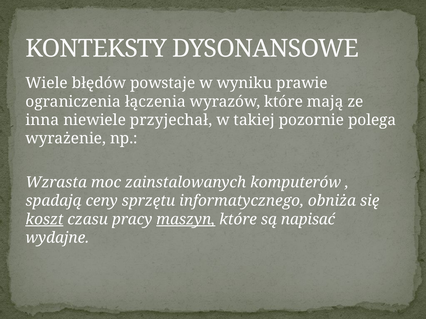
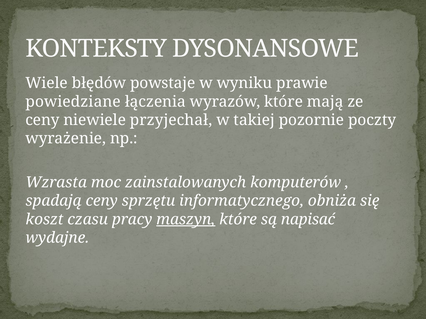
ograniczenia: ograniczenia -> powiedziane (73, 102)
inna: inna -> ceny (43, 120)
polega: polega -> poczty (372, 120)
koszt underline: present -> none (44, 220)
